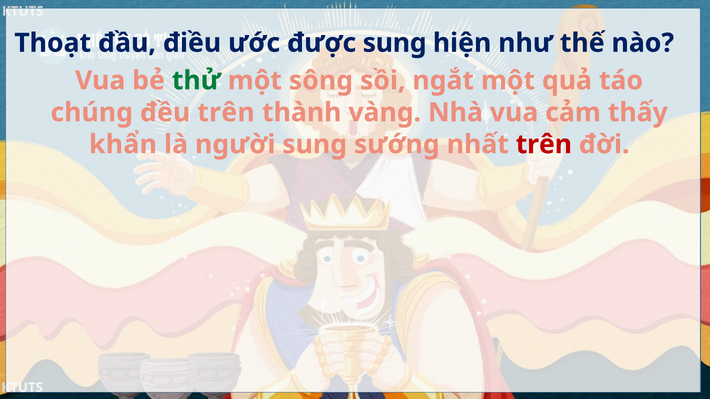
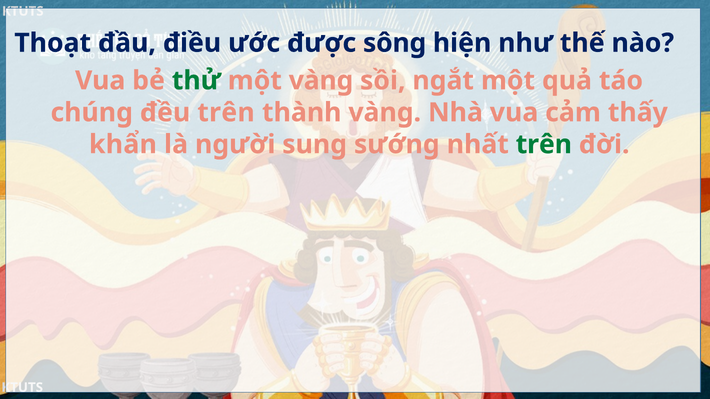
được sung: sung -> sông (395, 43)
một sông: sông -> vàng (321, 81)
trên colour: red -> green (544, 145)
